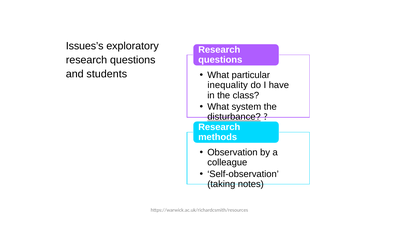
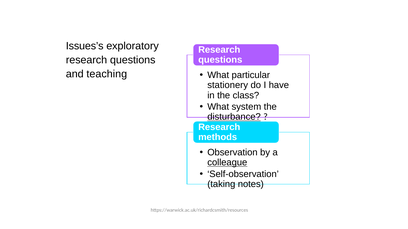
students: students -> teaching (107, 74)
inequality: inequality -> stationery (228, 85)
colleague underline: none -> present (227, 163)
